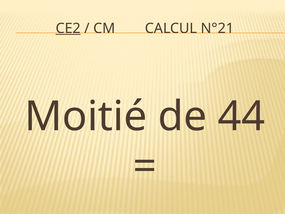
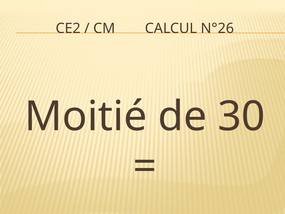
CE2 underline: present -> none (68, 28)
N°21: N°21 -> N°26 (217, 28)
44: 44 -> 30 (241, 116)
